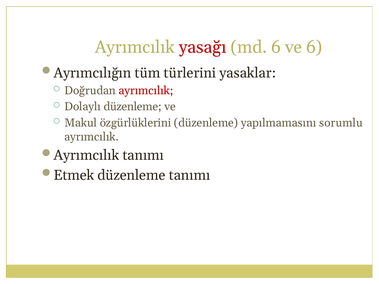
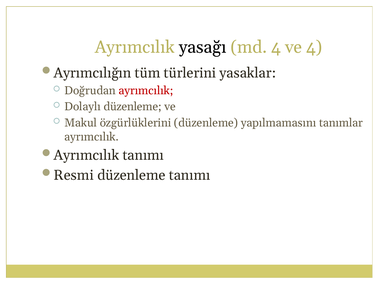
yasağı colour: red -> black (203, 47)
md 6: 6 -> 4 (276, 47)
ve 6: 6 -> 4 (314, 47)
sorumlu: sorumlu -> tanımlar (341, 123)
Etmek: Etmek -> Resmi (74, 175)
